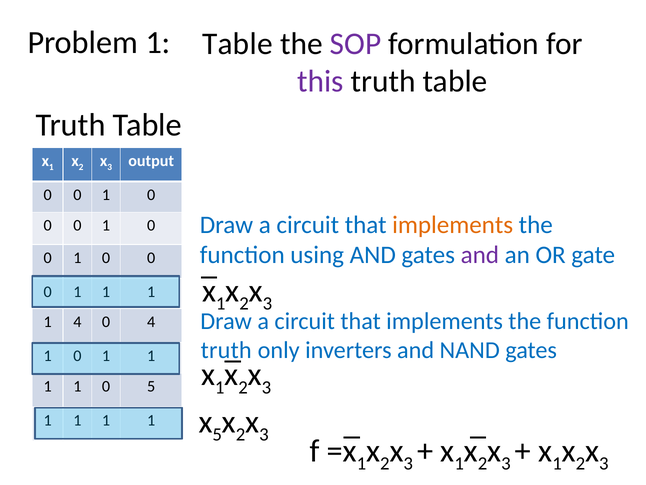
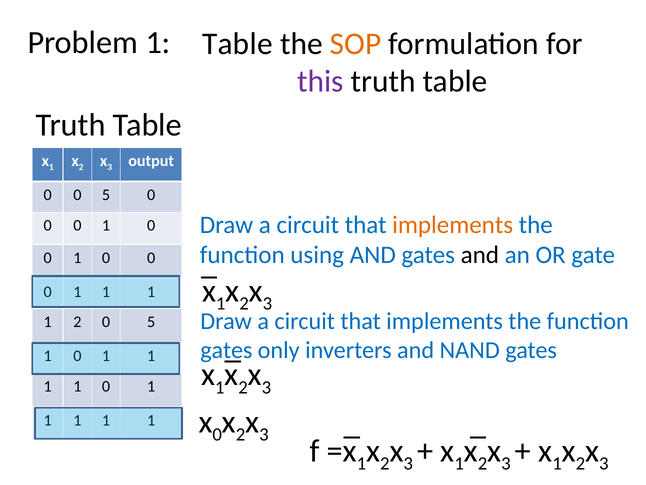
SOP colour: purple -> orange (356, 44)
1: 1 -> 5 (106, 195)
and colour: purple -> black (480, 255)
1 4: 4 -> 2 (77, 321)
4: 4 -> 5 (151, 321)
truth: truth -> gates (226, 350)
1 1 0 5: 5 -> 1 (151, 386)
5: 5 -> 0 (217, 434)
